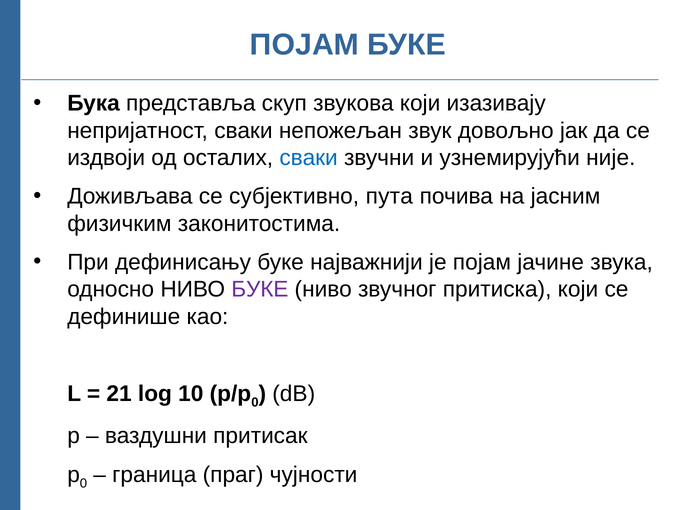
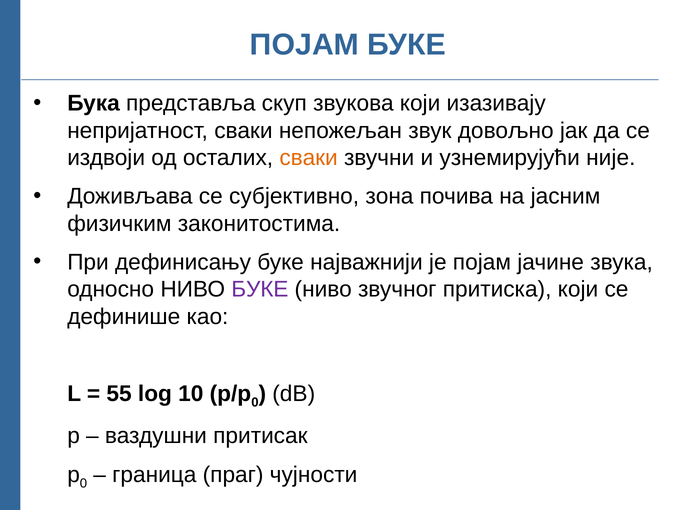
сваки colour: blue -> orange (309, 158)
пута: пута -> зона (389, 196)
21: 21 -> 55 (119, 394)
